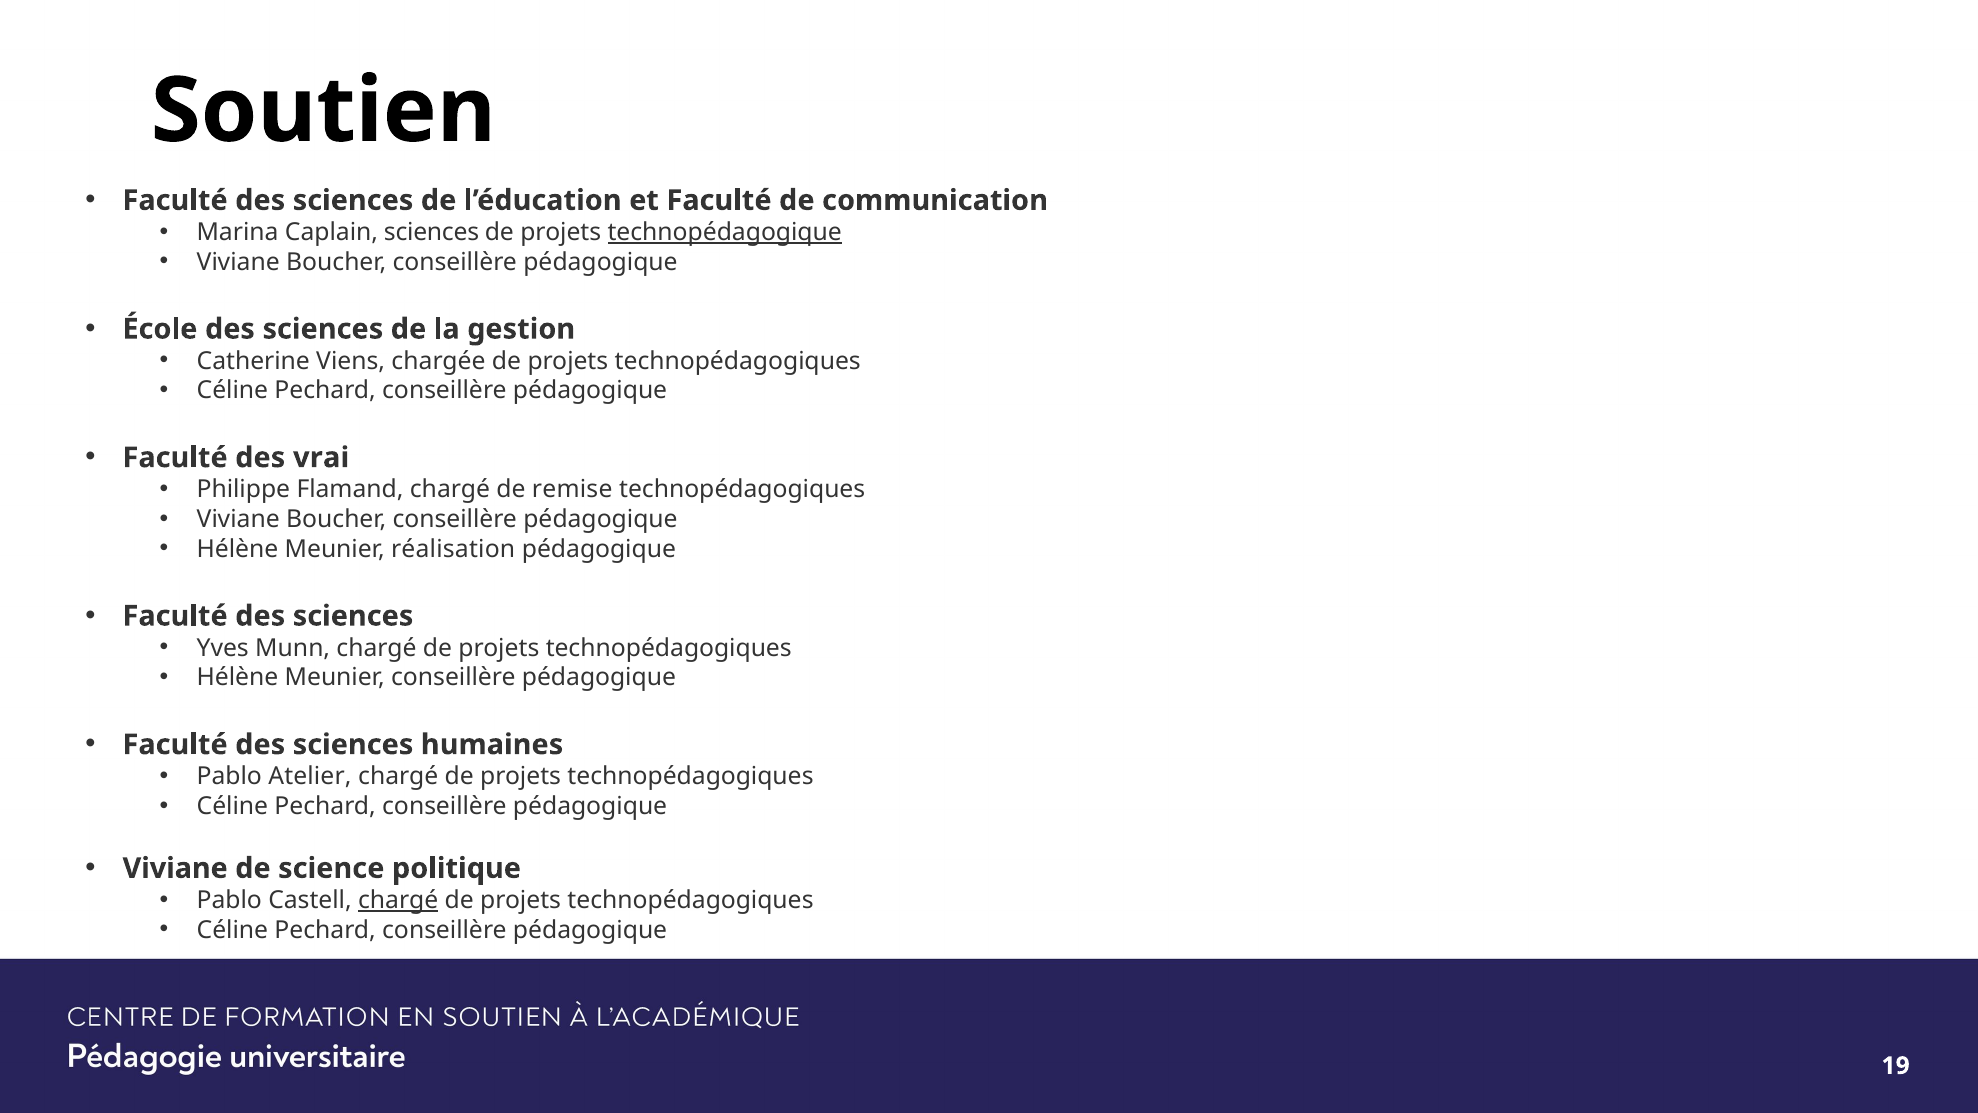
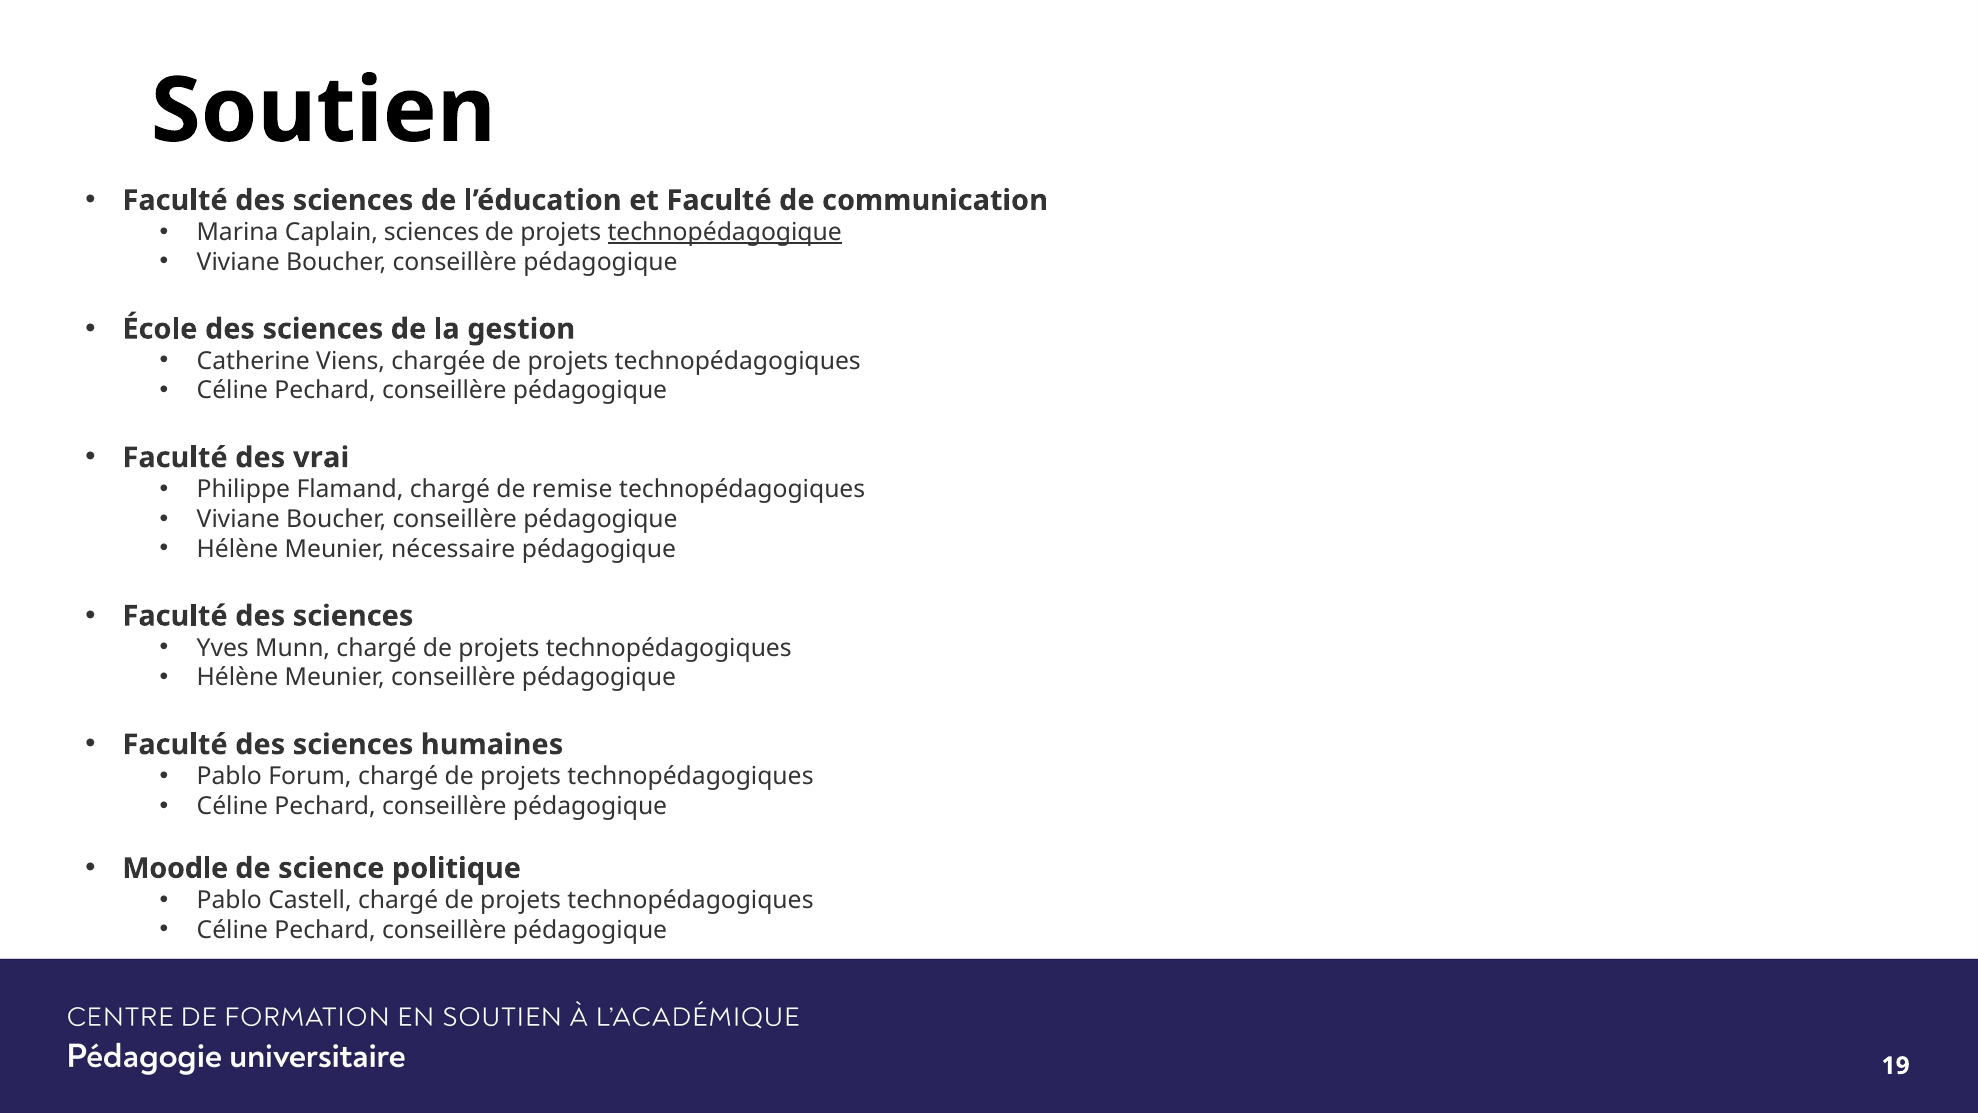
réalisation: réalisation -> nécessaire (453, 549)
Atelier: Atelier -> Forum (310, 776)
Viviane: Viviane -> Moodle (175, 868)
chargé underline: present -> none (398, 900)
